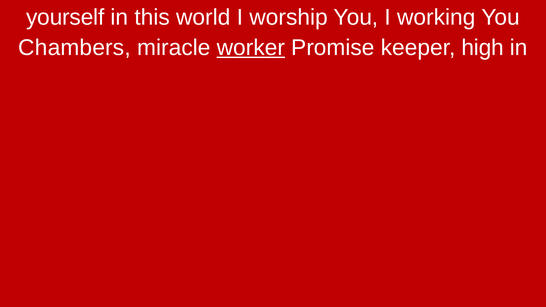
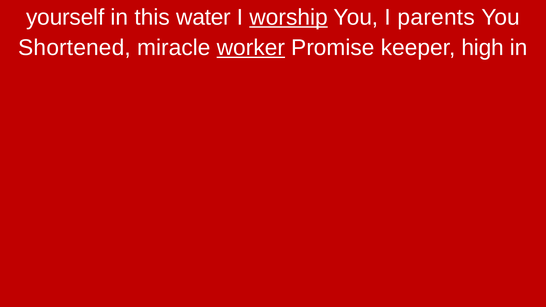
world: world -> water (204, 17)
worship underline: none -> present (289, 17)
working: working -> parents (436, 17)
Chambers: Chambers -> Shortened (75, 48)
